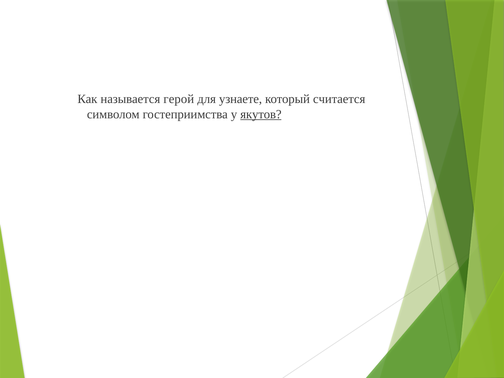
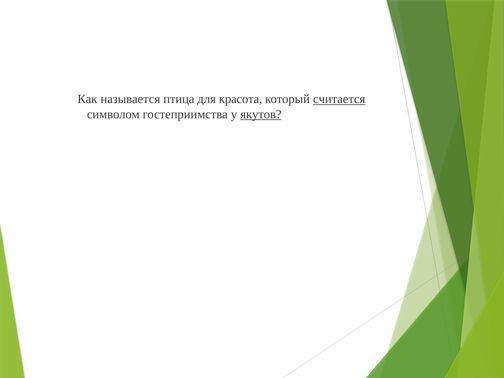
герой: герой -> птица (179, 99)
узнаете: узнаете -> красота (241, 99)
считается underline: none -> present (339, 99)
